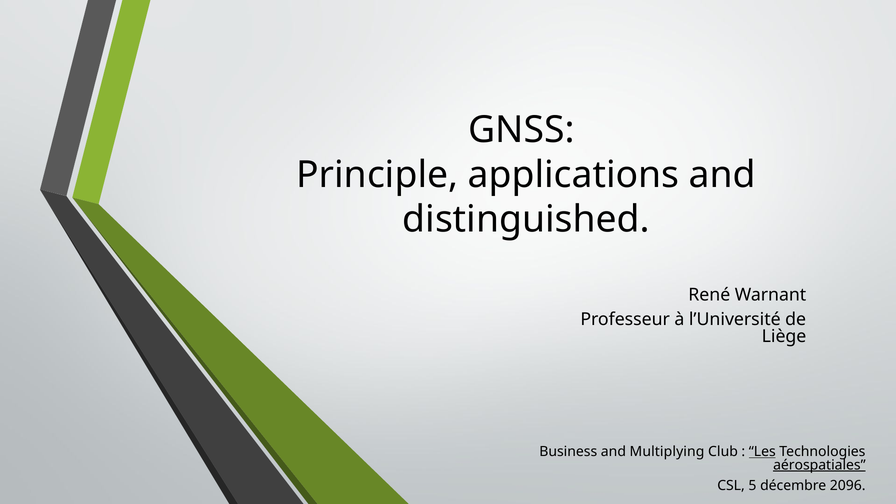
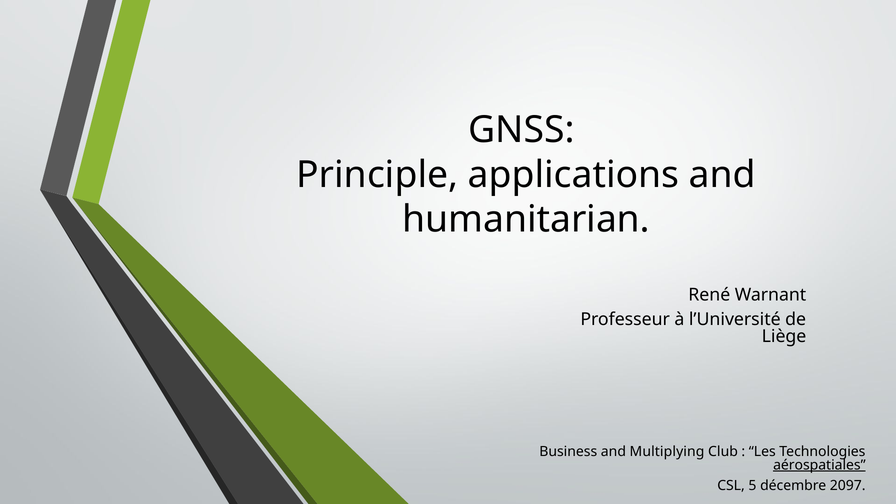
distinguished: distinguished -> humanitarian (526, 220)
Les underline: present -> none (762, 452)
2096: 2096 -> 2097 (848, 485)
